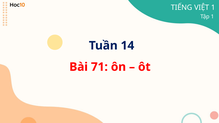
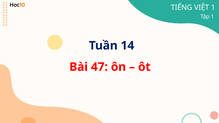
71: 71 -> 47 (99, 67)
